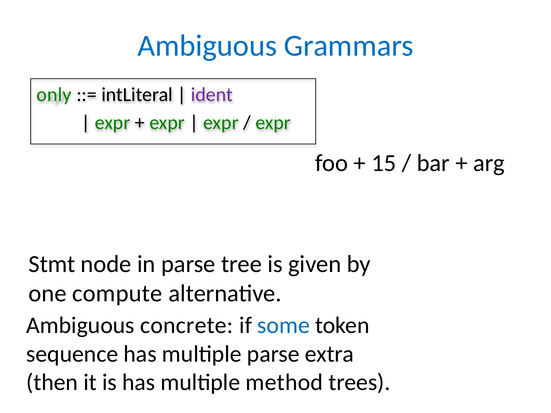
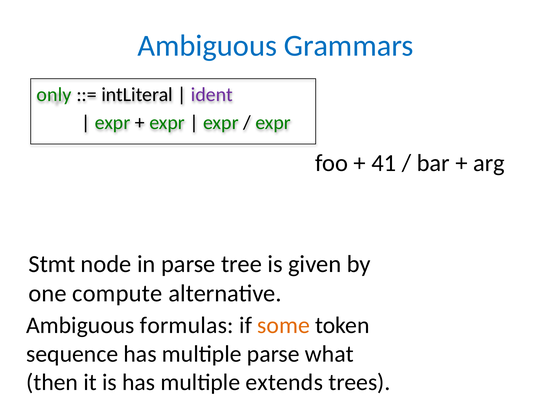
15: 15 -> 41 (384, 163)
concrete: concrete -> formulas (187, 326)
some colour: blue -> orange (284, 326)
extra: extra -> what (329, 354)
method: method -> extends (284, 383)
